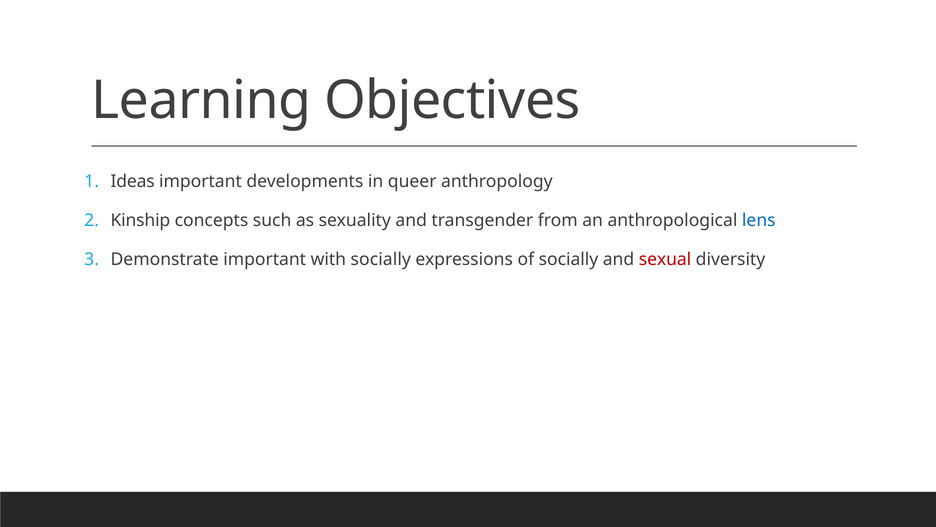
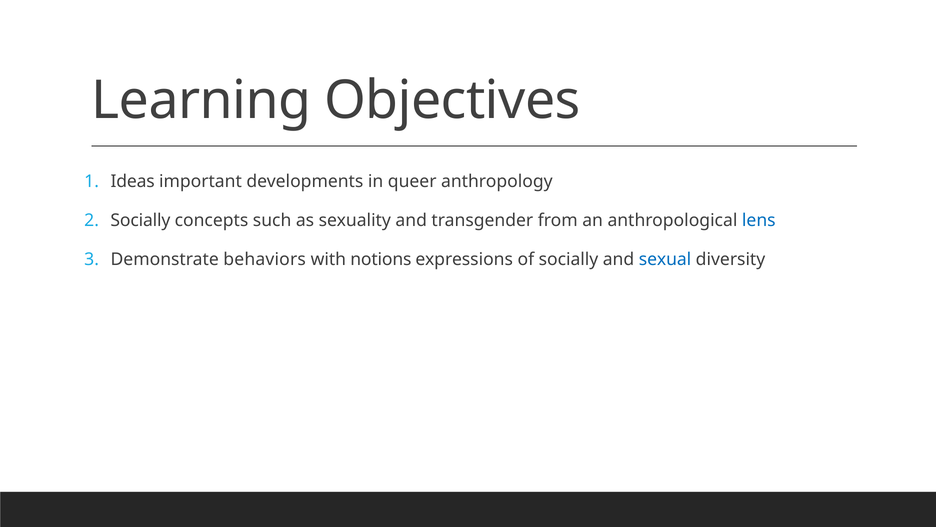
Kinship: Kinship -> Socially (140, 220)
Demonstrate important: important -> behaviors (265, 259)
with socially: socially -> notions (381, 259)
sexual colour: red -> blue (665, 259)
